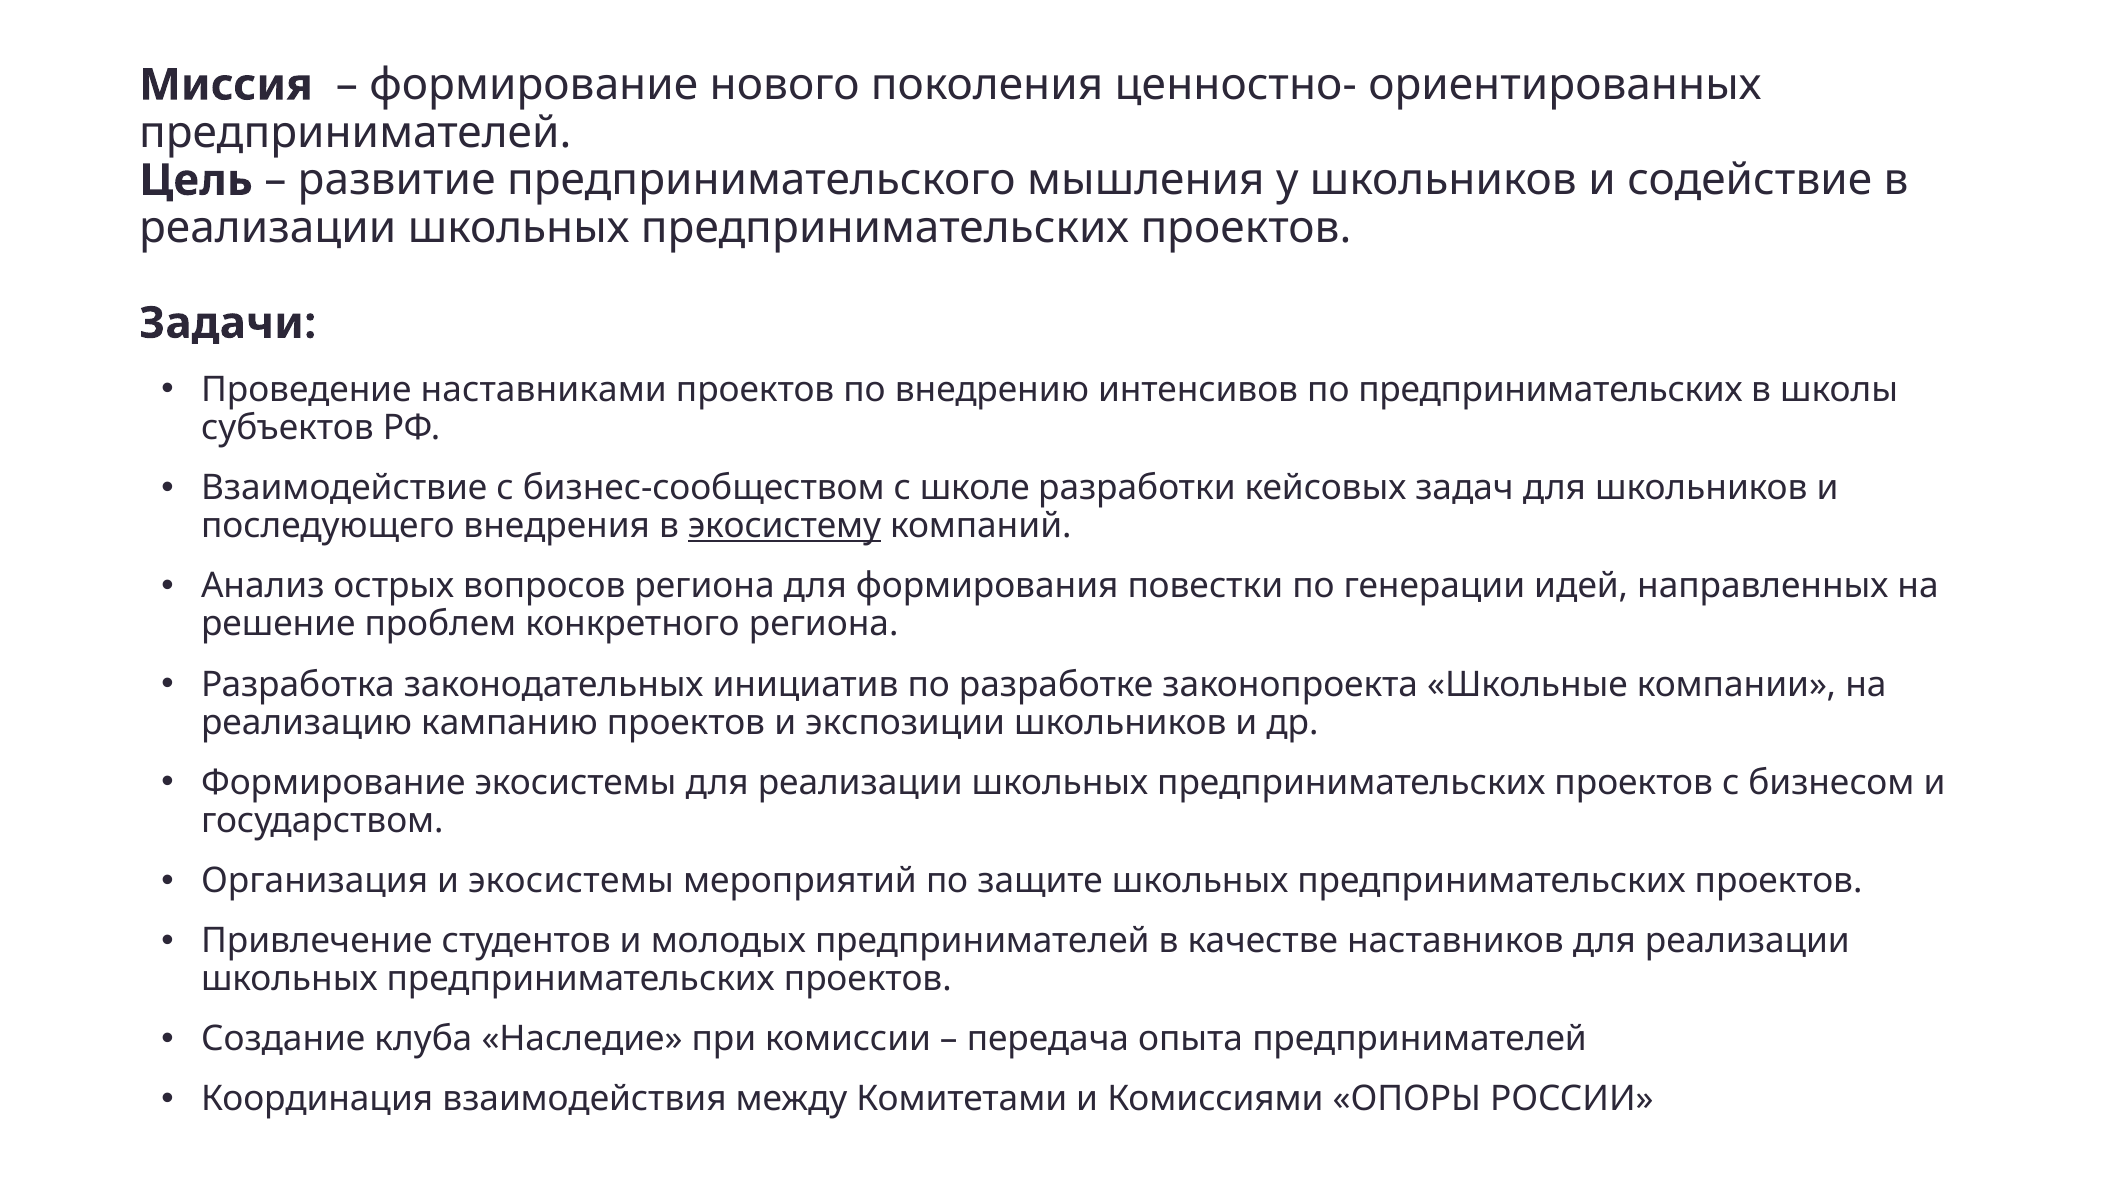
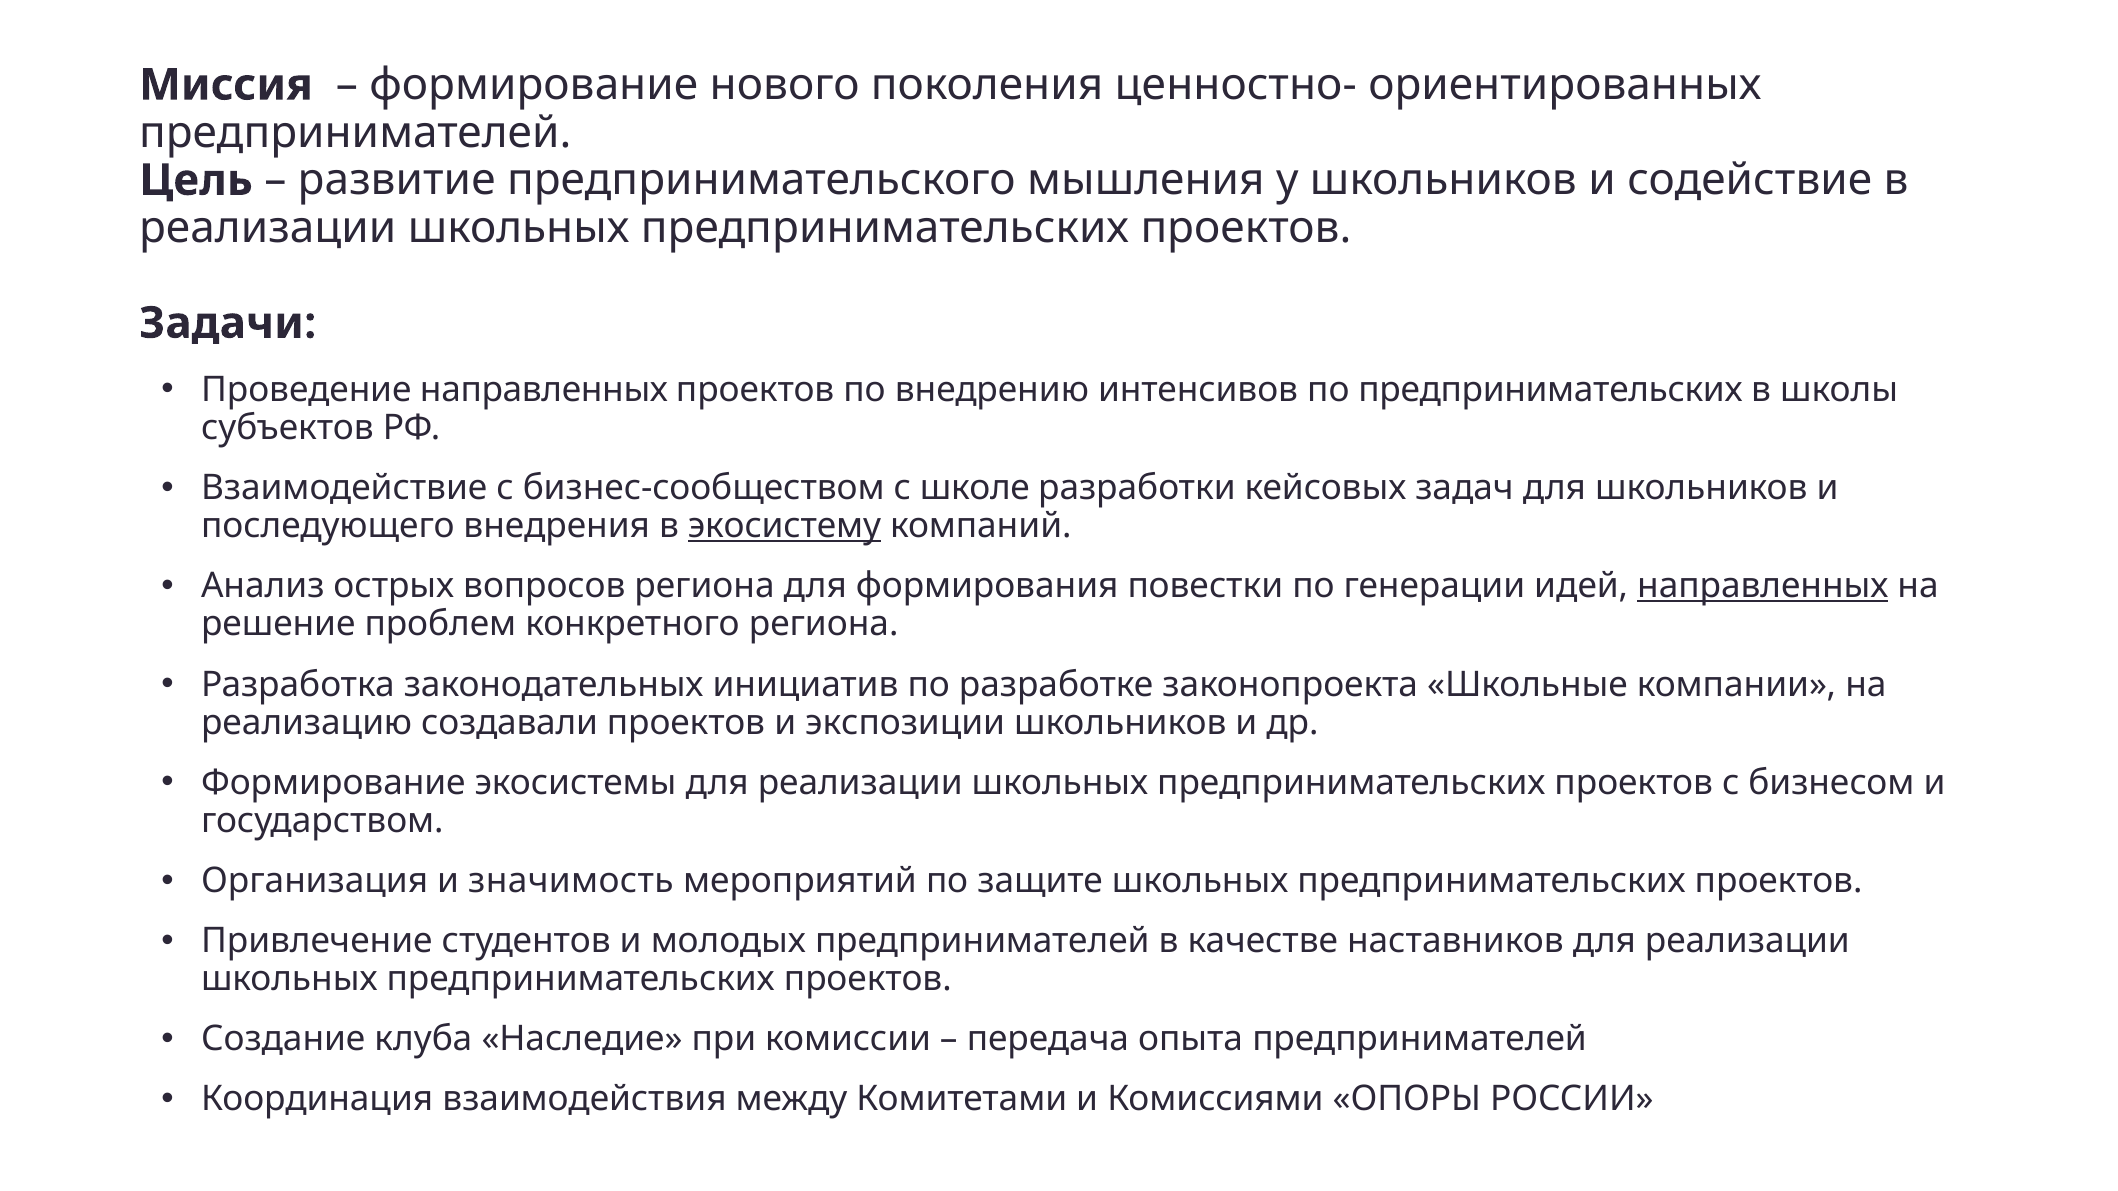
Проведение наставниками: наставниками -> направленных (544, 390)
направленных underline: none -> present (1763, 586)
кампанию: кампанию -> создавали (510, 723)
и экосистемы: экосистемы -> значимость (571, 881)
